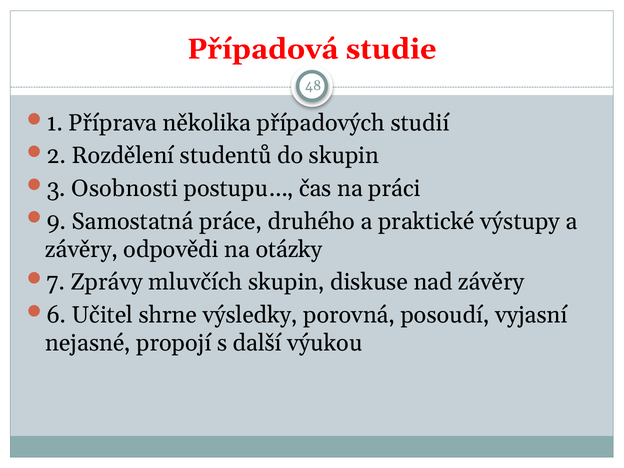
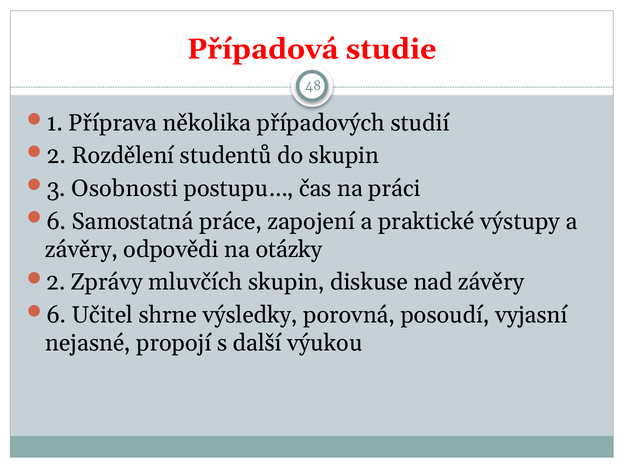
9: 9 -> 6 (56, 221)
druhého: druhého -> zapojení (311, 221)
7: 7 -> 2 (56, 282)
